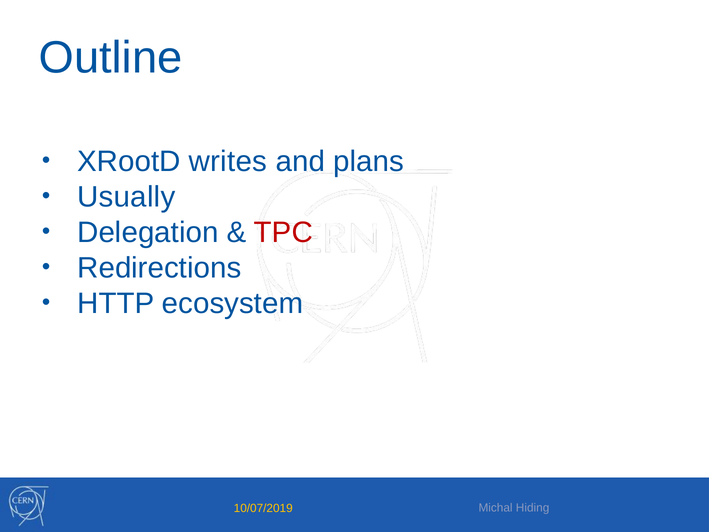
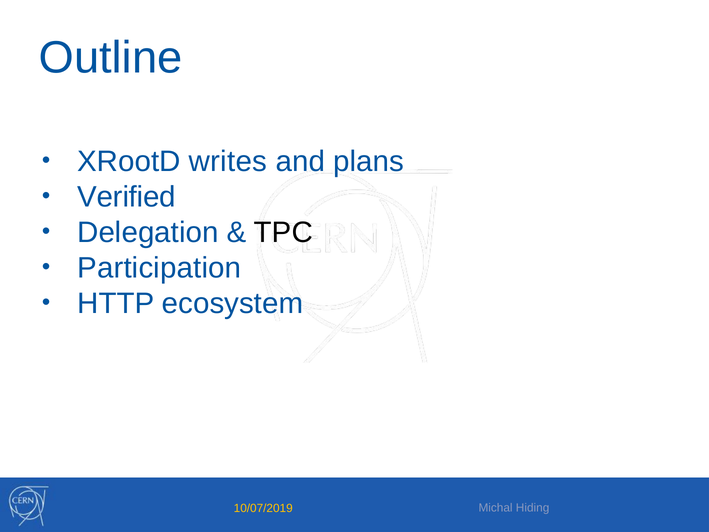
Usually: Usually -> Verified (127, 197)
TPC colour: red -> black (283, 232)
Redirections: Redirections -> Participation (159, 268)
